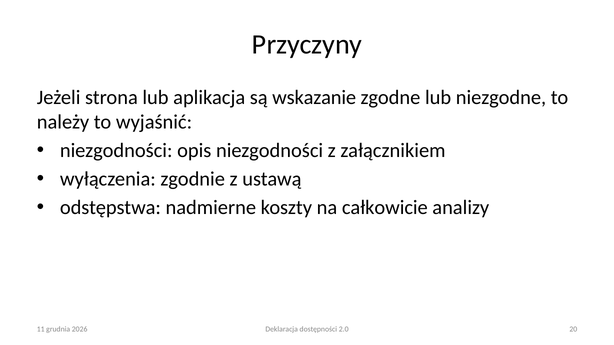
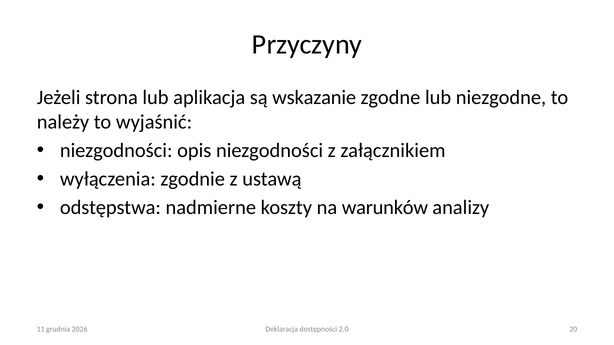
całkowicie: całkowicie -> warunków (385, 208)
